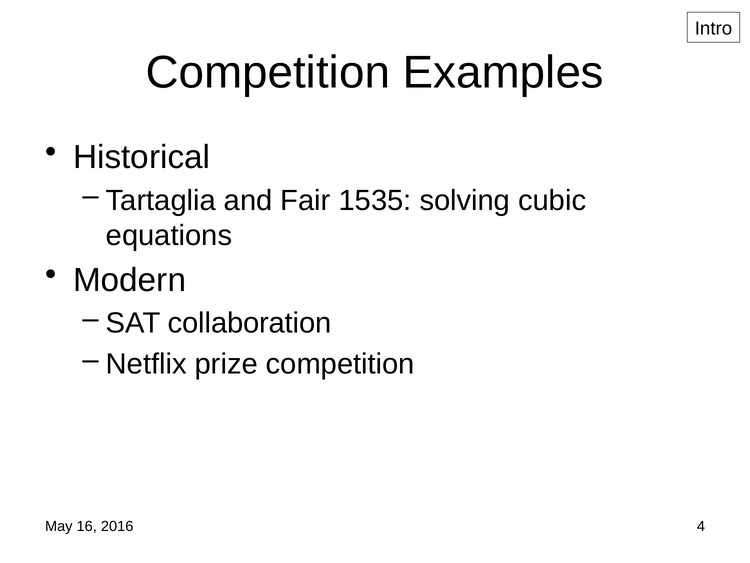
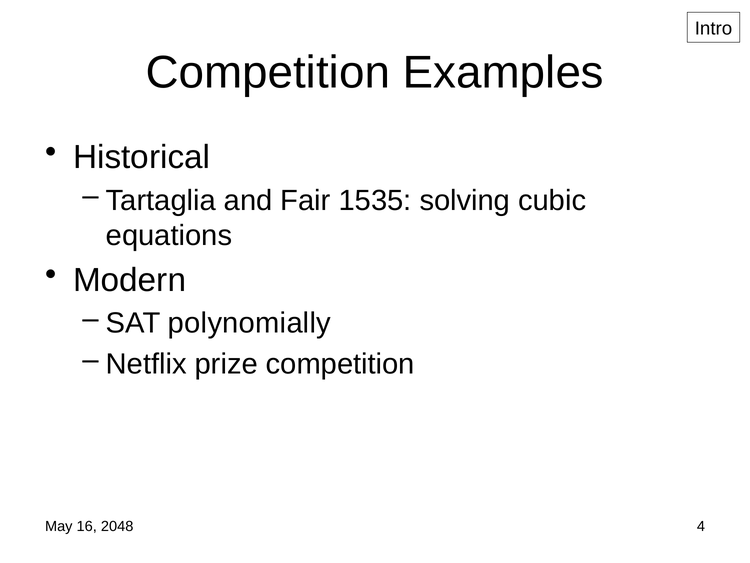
collaboration: collaboration -> polynomially (249, 323)
2016: 2016 -> 2048 (117, 526)
